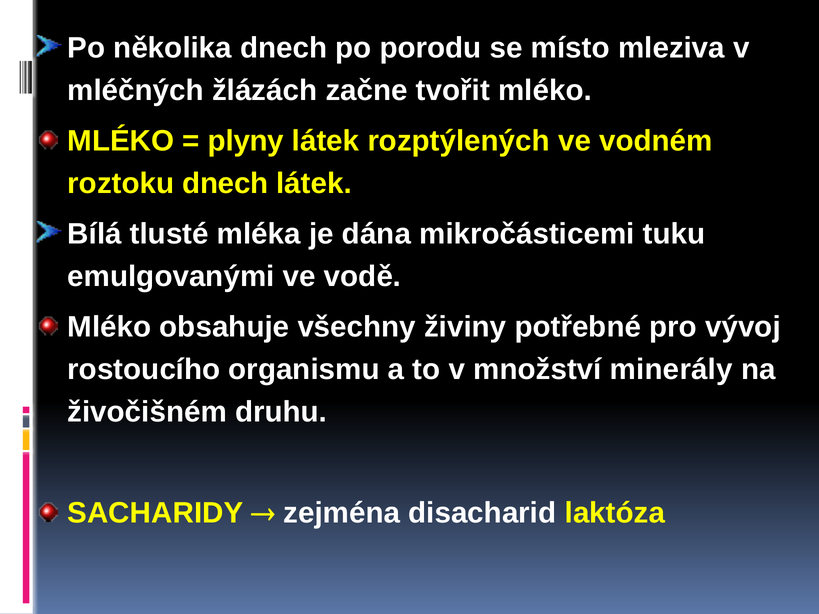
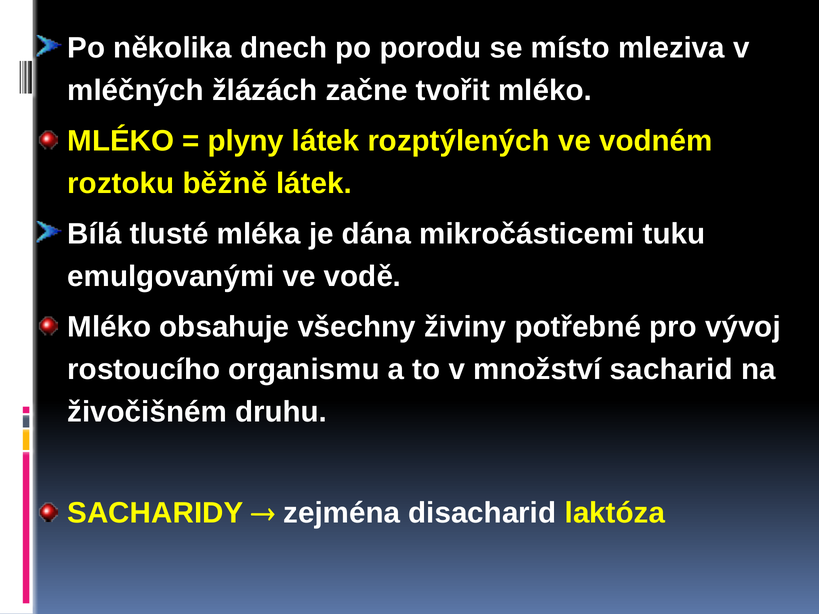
roztoku dnech: dnech -> běžně (225, 184)
minerály: minerály -> sacharid (671, 370)
